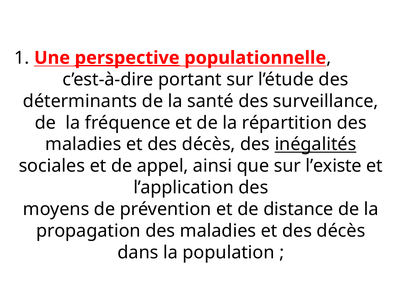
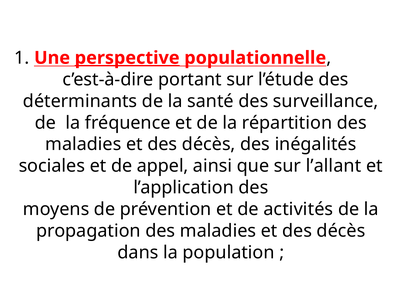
inégalités underline: present -> none (315, 144)
l’existe: l’existe -> l’allant (334, 166)
distance: distance -> activités (298, 209)
